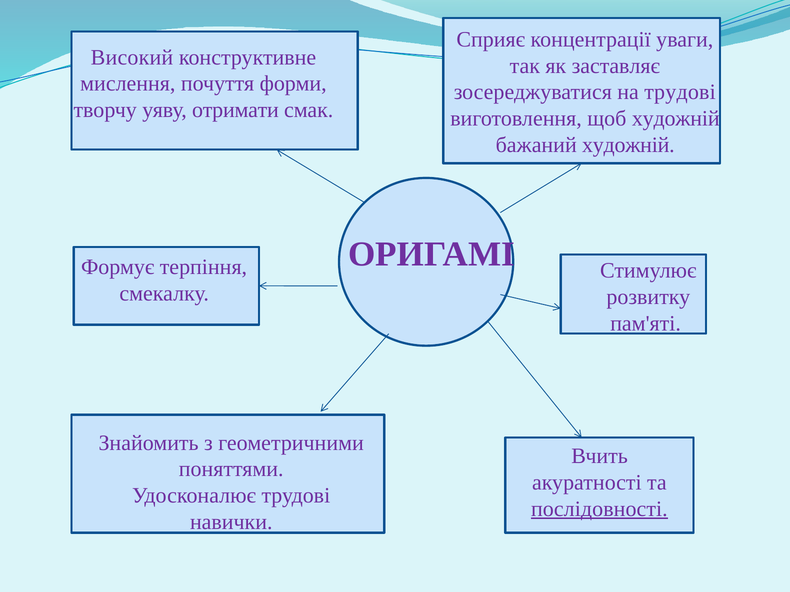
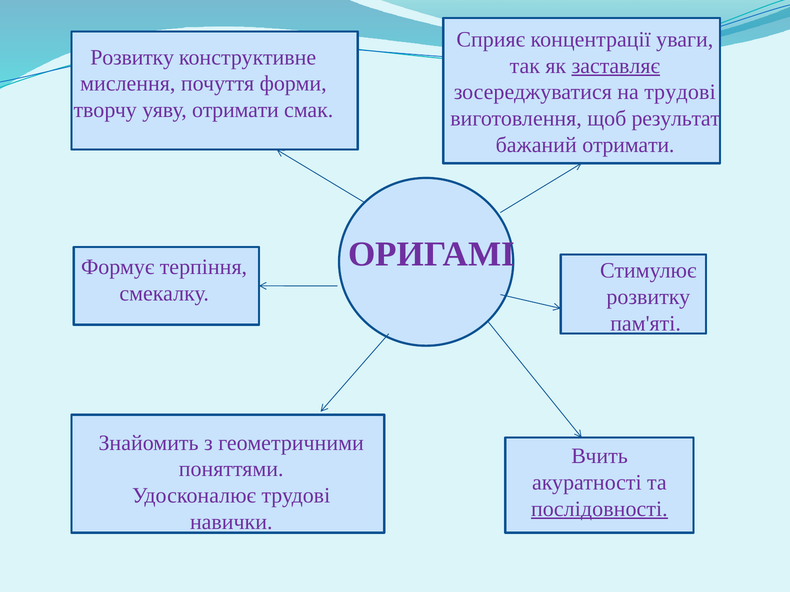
Високий: Високий -> Розвитку (132, 57)
заставляє underline: none -> present (616, 66)
щоб художній: художній -> результат (676, 119)
бажаний художній: художній -> отримати (628, 145)
